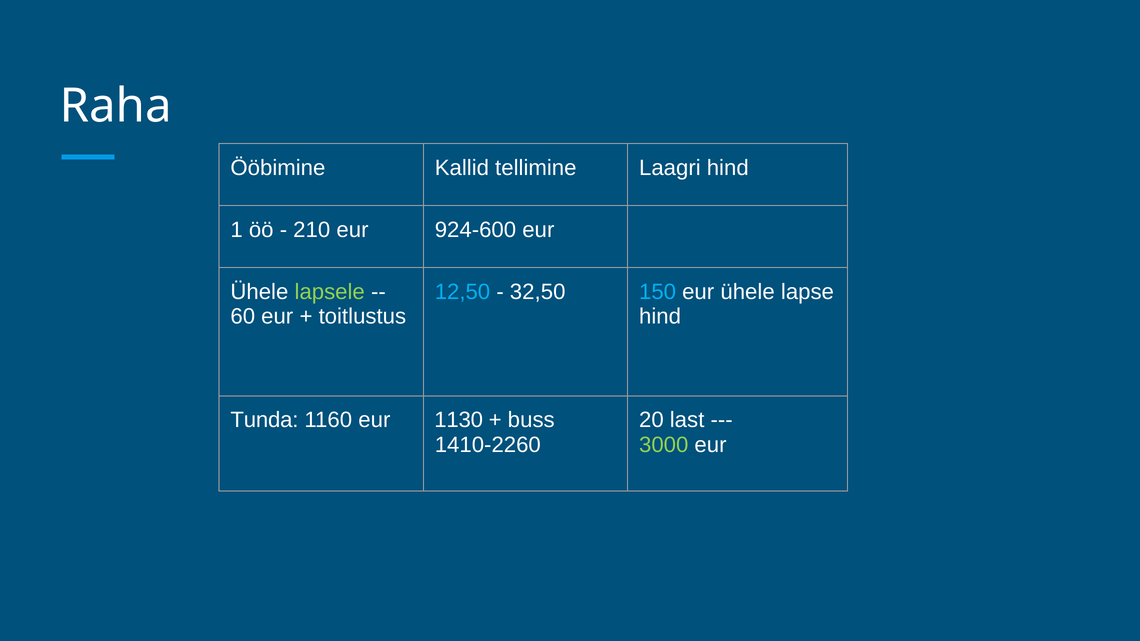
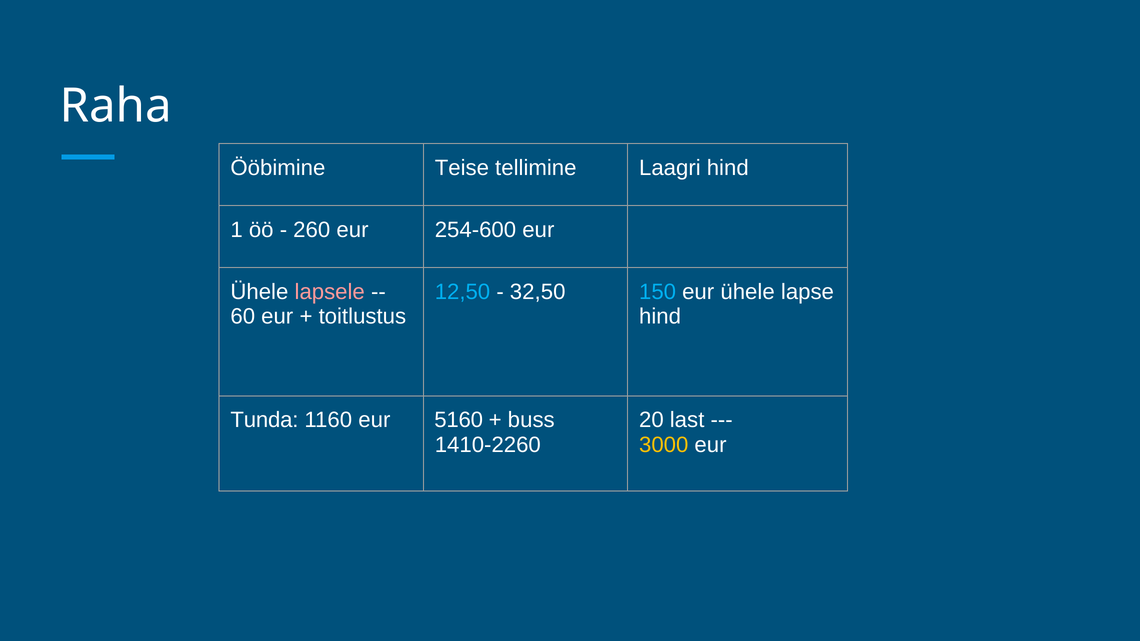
Kallid: Kallid -> Teise (462, 168)
210: 210 -> 260 (312, 230)
924-600: 924-600 -> 254-600 (475, 230)
lapsele colour: light green -> pink (330, 292)
1130: 1130 -> 5160 (459, 420)
3000 colour: light green -> yellow (664, 445)
